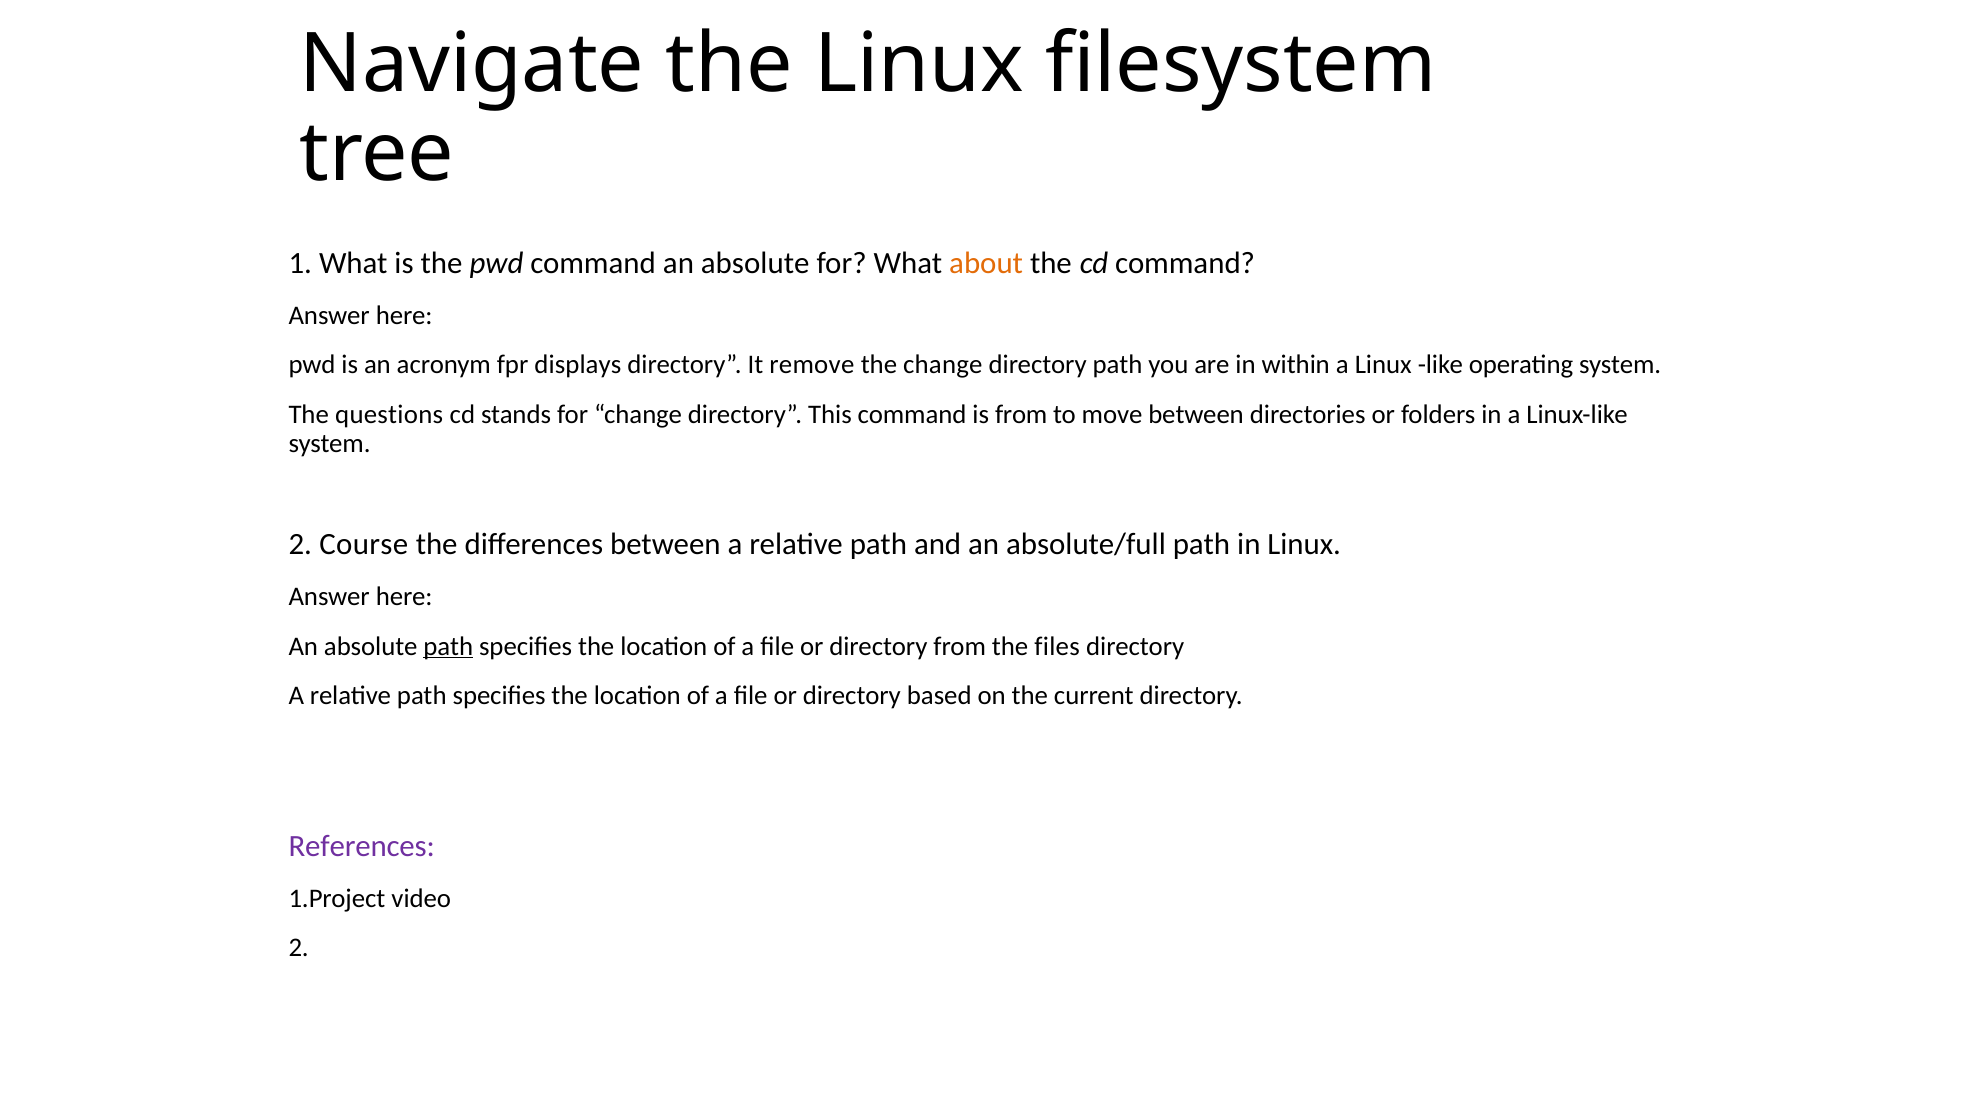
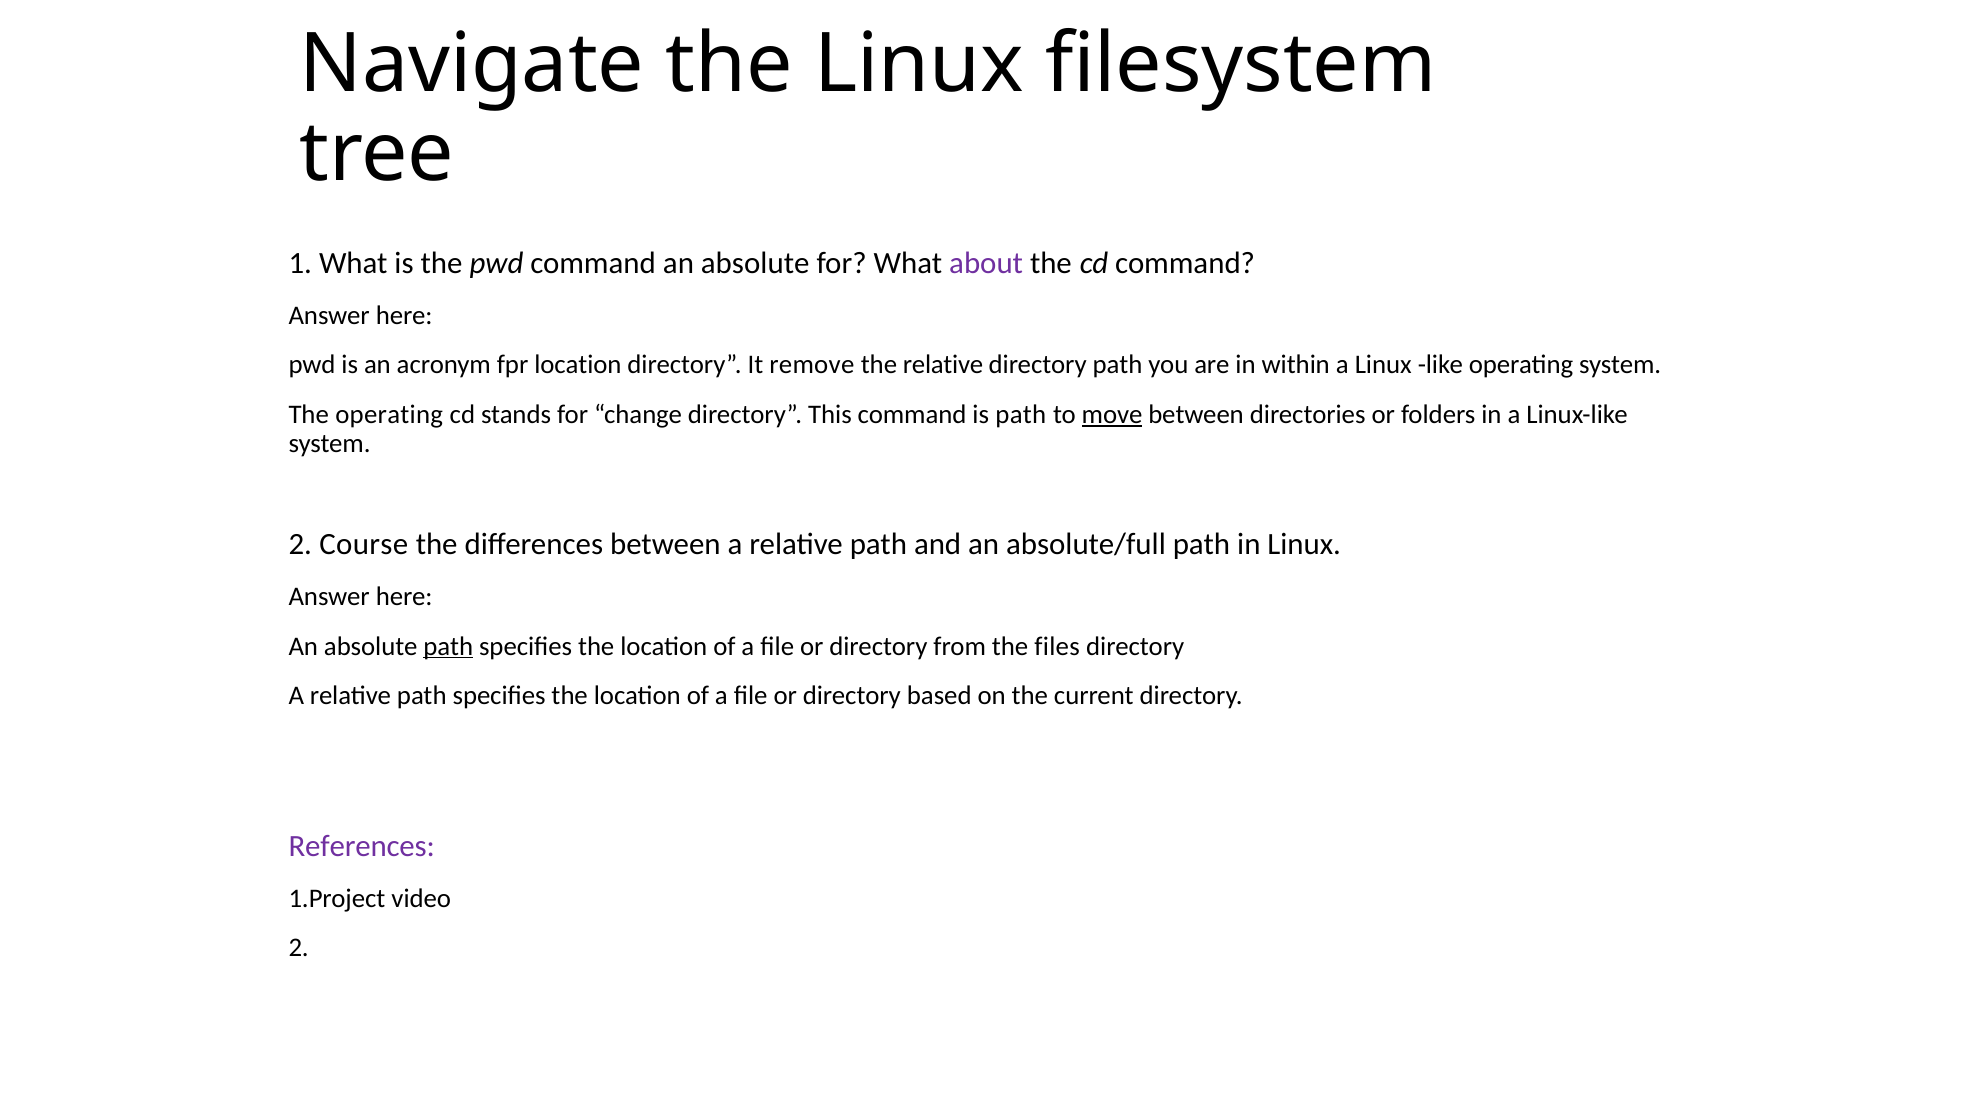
about colour: orange -> purple (986, 263)
fpr displays: displays -> location (578, 365)
the change: change -> relative (943, 365)
The questions: questions -> operating (389, 414)
is from: from -> path (1021, 414)
move underline: none -> present (1112, 414)
